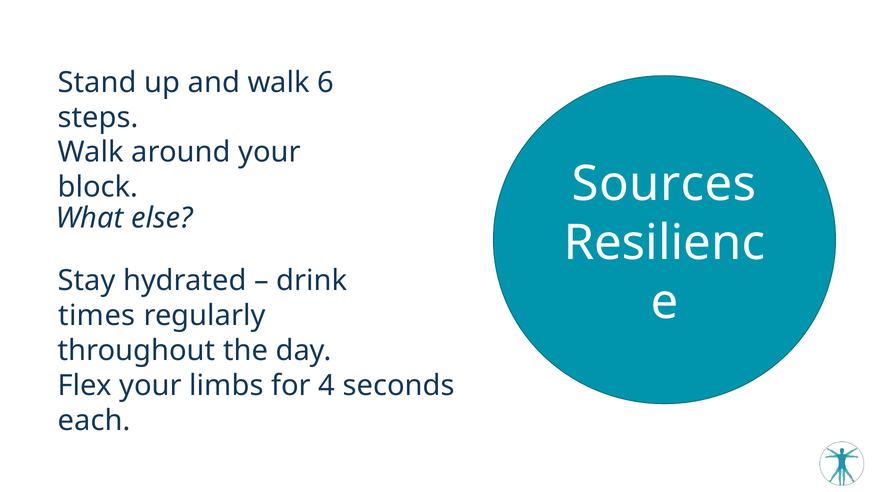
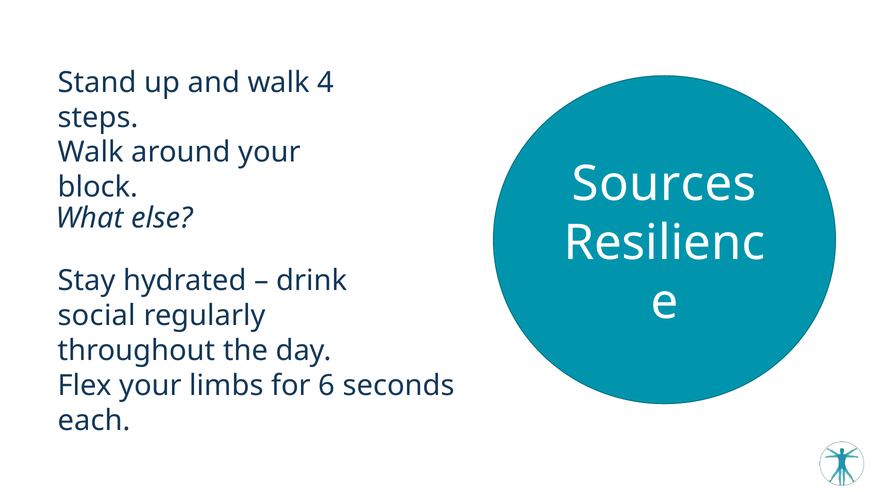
6: 6 -> 4 (326, 83)
times: times -> social (97, 315)
4: 4 -> 6 (327, 386)
